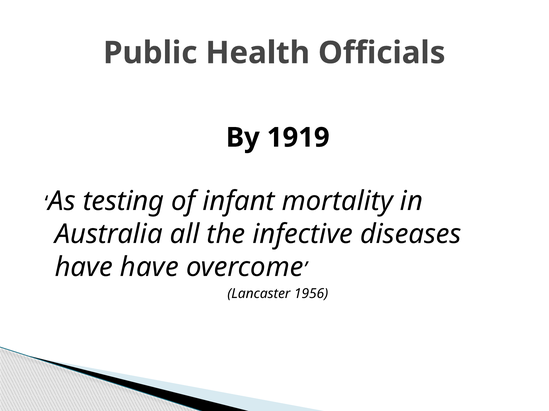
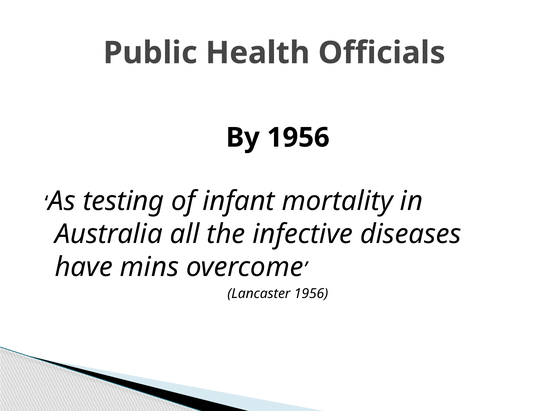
By 1919: 1919 -> 1956 (298, 138)
have have: have -> mins (149, 267)
